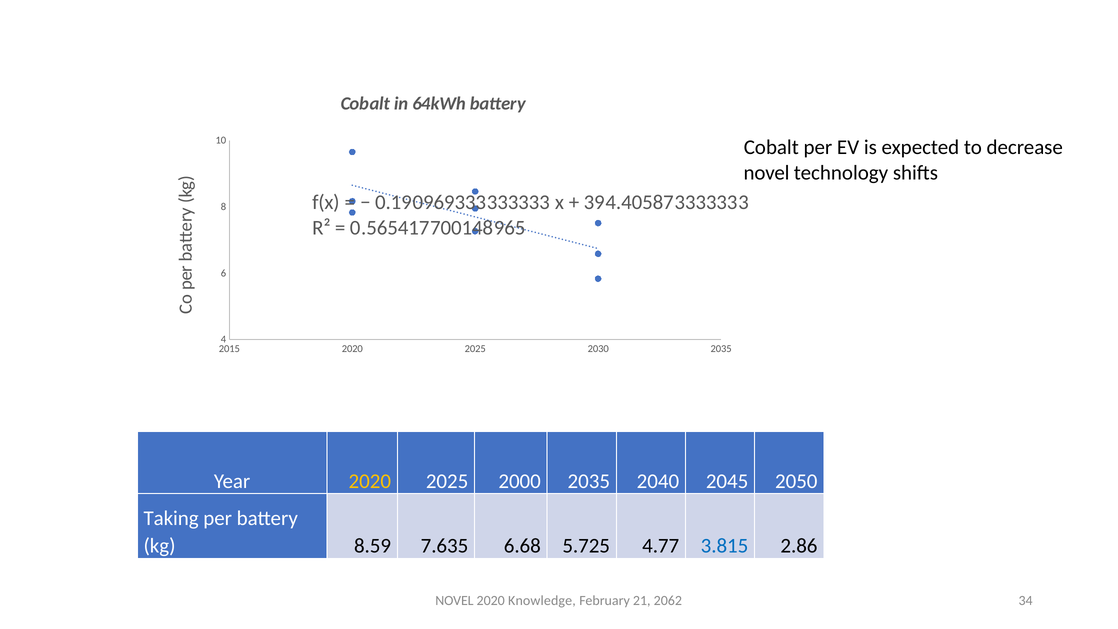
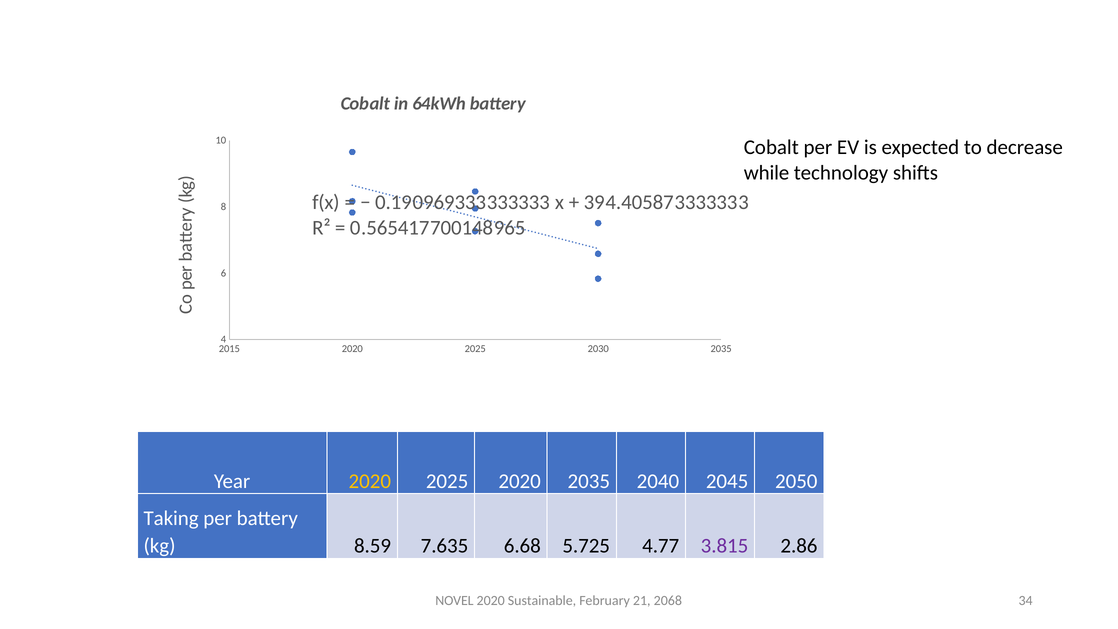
novel: novel -> while (767, 173)
2025 2000: 2000 -> 2020 (520, 481)
3.815 colour: blue -> purple (725, 546)
Knowledge: Knowledge -> Sustainable (542, 600)
2062: 2062 -> 2068 (668, 600)
